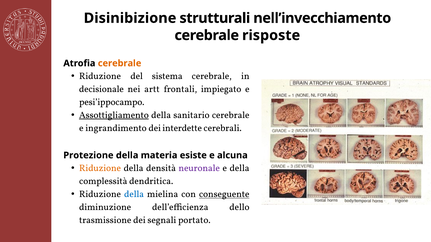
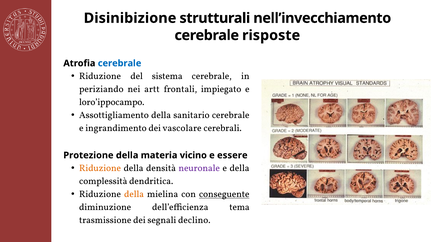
cerebrale colour: orange -> blue (120, 63)
decisionale: decisionale -> periziando (101, 89)
pesi’ippocampo: pesi’ippocampo -> loro’ippocampo (112, 102)
Assottigliamento underline: present -> none (114, 115)
interdette: interdette -> vascolare (182, 128)
esiste: esiste -> vicino (193, 156)
alcuna: alcuna -> essere (232, 156)
della colour: blue -> orange (134, 195)
dello: dello -> tema (239, 208)
portato: portato -> declino (194, 220)
